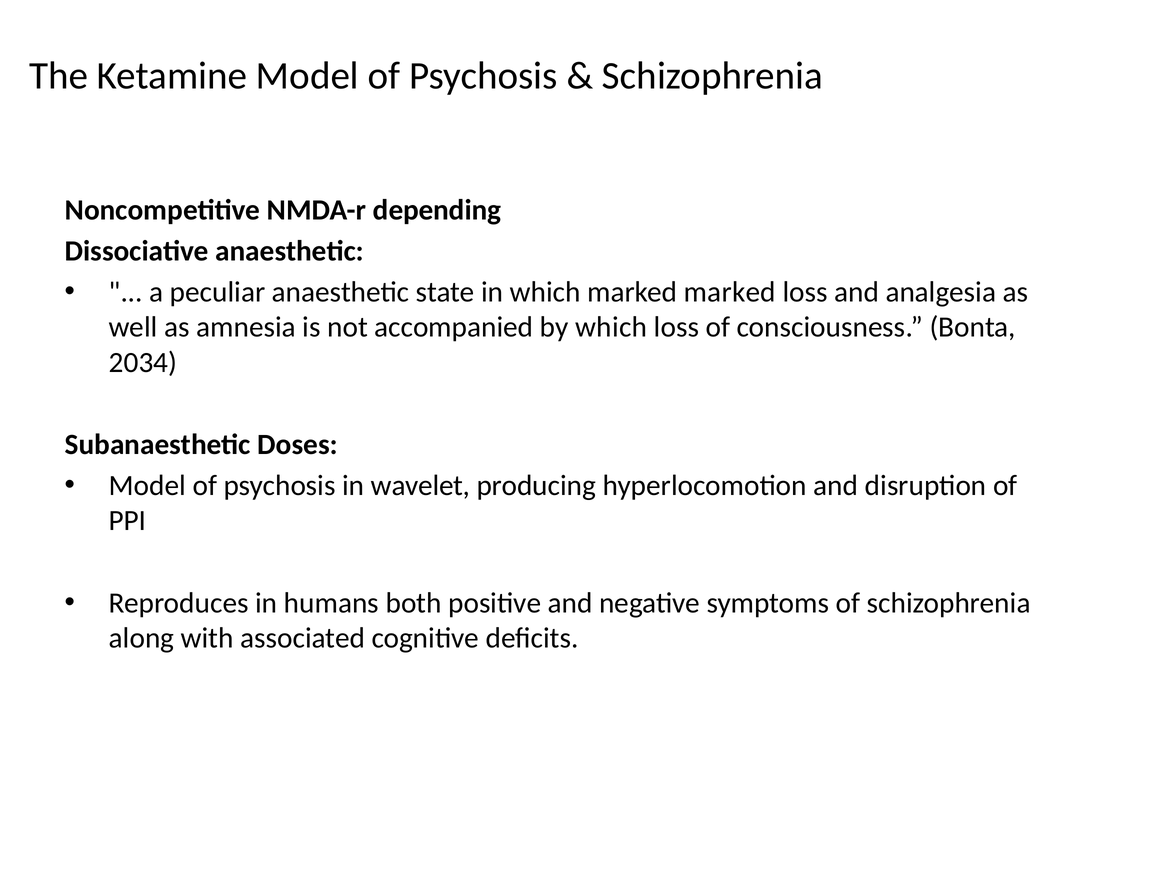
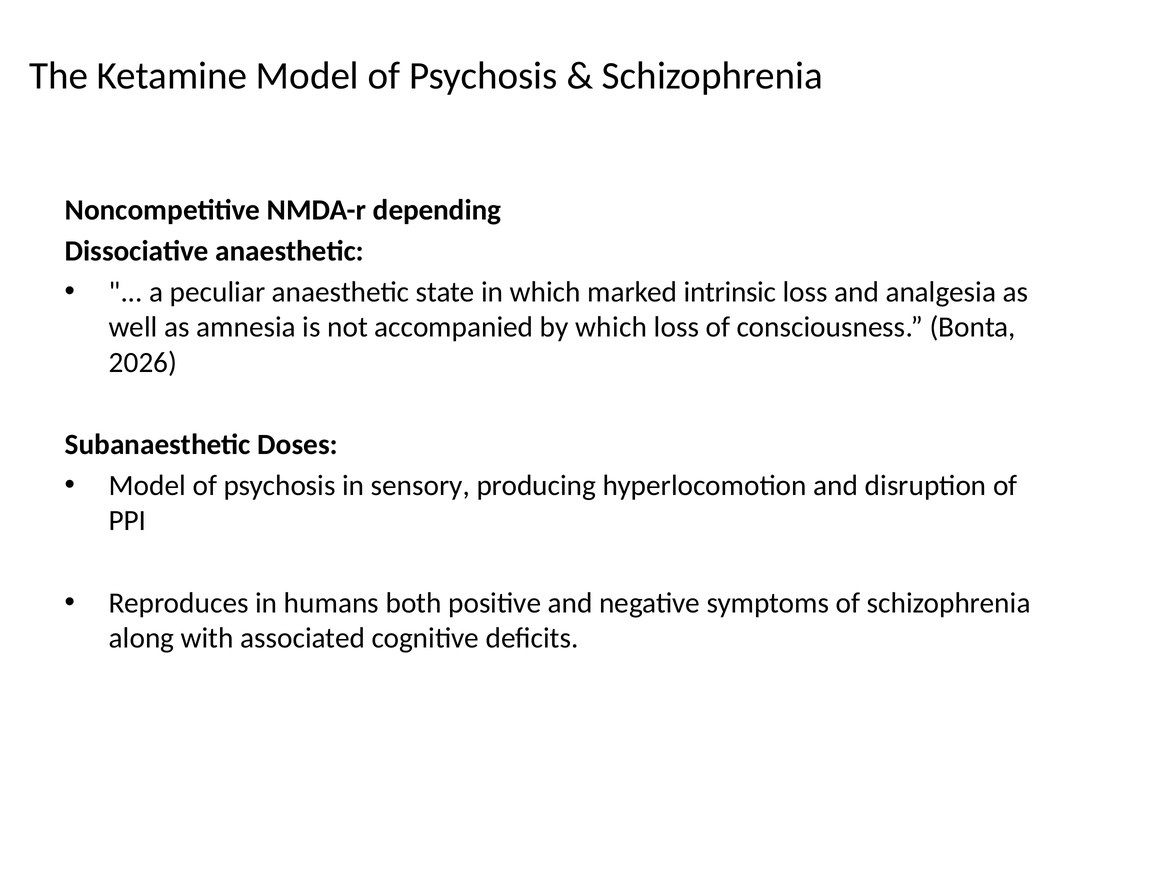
marked marked: marked -> intrinsic (730, 292)
2034: 2034 -> 2026 (143, 362)
wavelet: wavelet -> sensory (420, 485)
